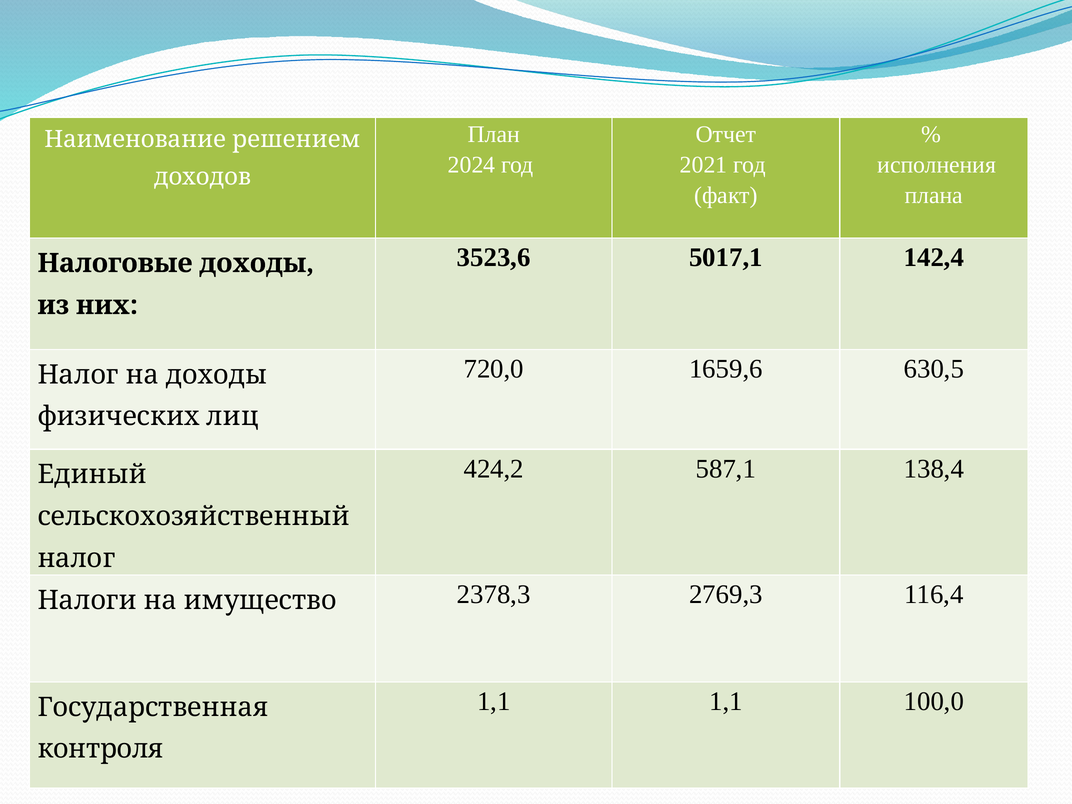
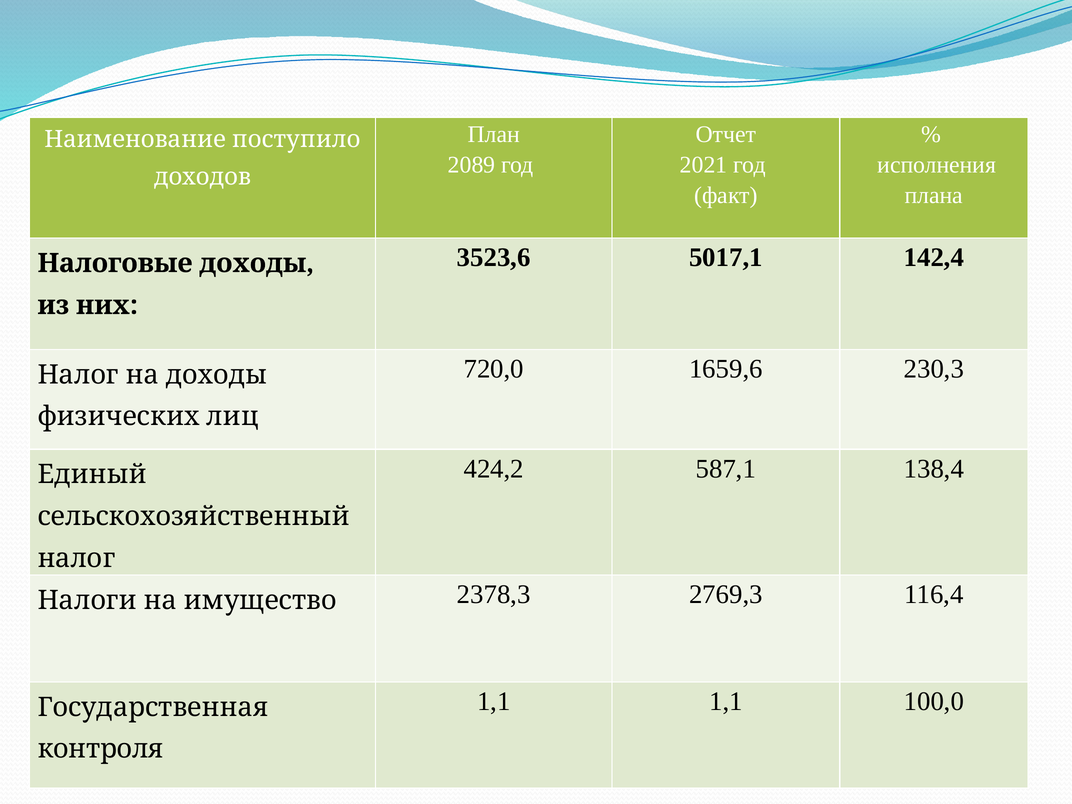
решением: решением -> поступило (296, 140)
2024: 2024 -> 2089 (472, 165)
630,5: 630,5 -> 230,3 (934, 369)
